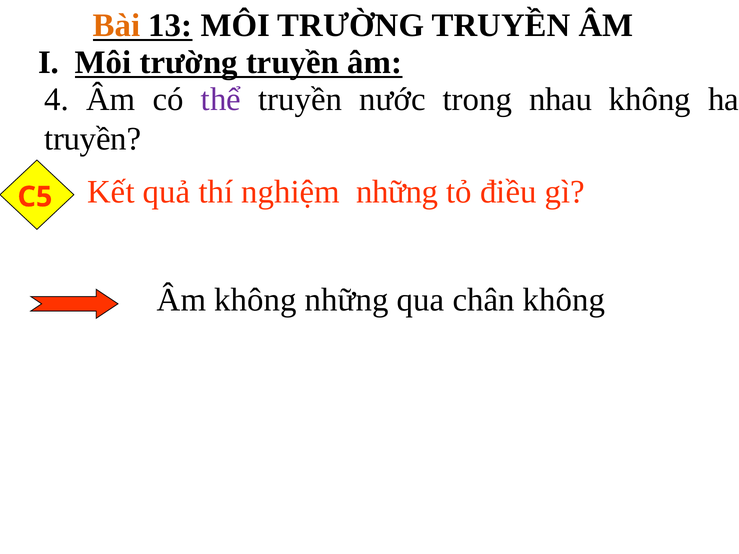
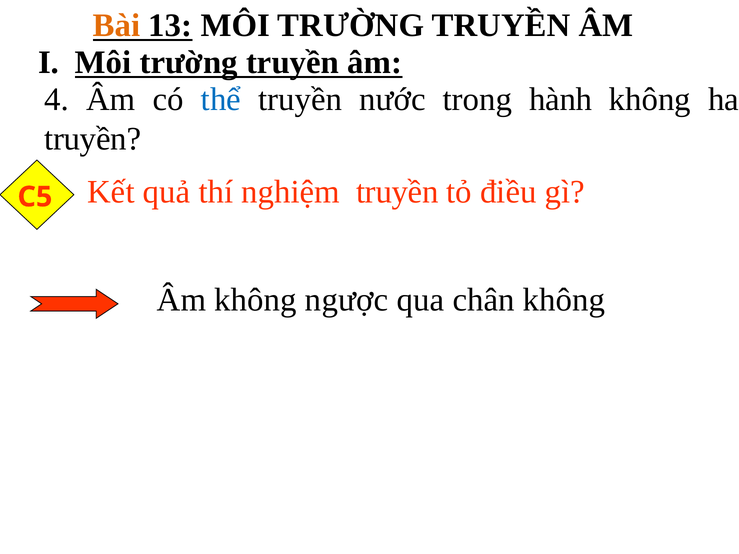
thể colour: purple -> blue (221, 100)
nhau: nhau -> hành (561, 100)
nghiệm những: những -> truyền (397, 192)
không những: những -> ngược (347, 300)
